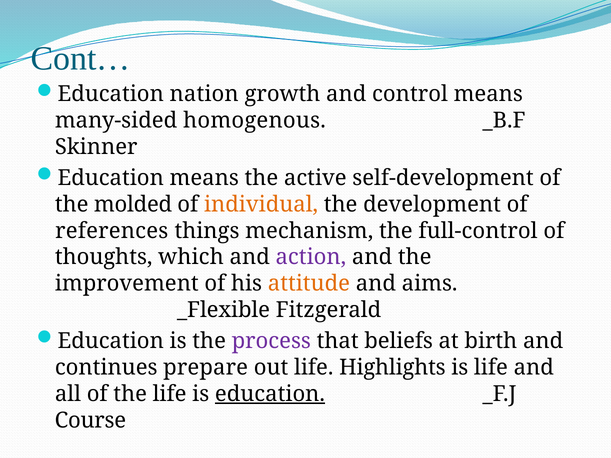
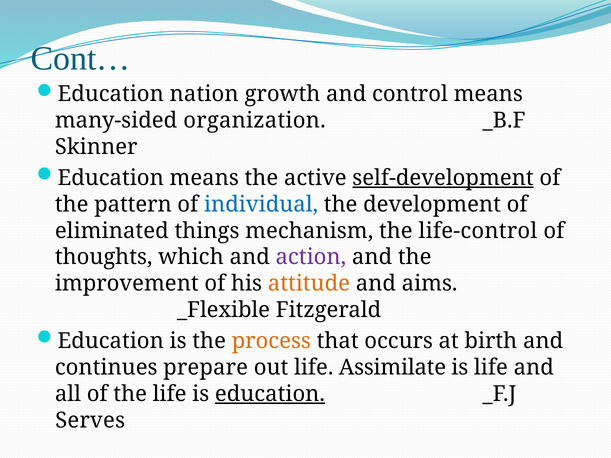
homogenous: homogenous -> organization (255, 121)
self-development underline: none -> present (443, 178)
molded: molded -> pattern (133, 204)
individual colour: orange -> blue (261, 204)
references: references -> eliminated (112, 231)
full-control: full-control -> life-control (478, 231)
process colour: purple -> orange (271, 341)
beliefs: beliefs -> occurs (399, 341)
Highlights: Highlights -> Assimilate (392, 368)
Course: Course -> Serves (90, 420)
